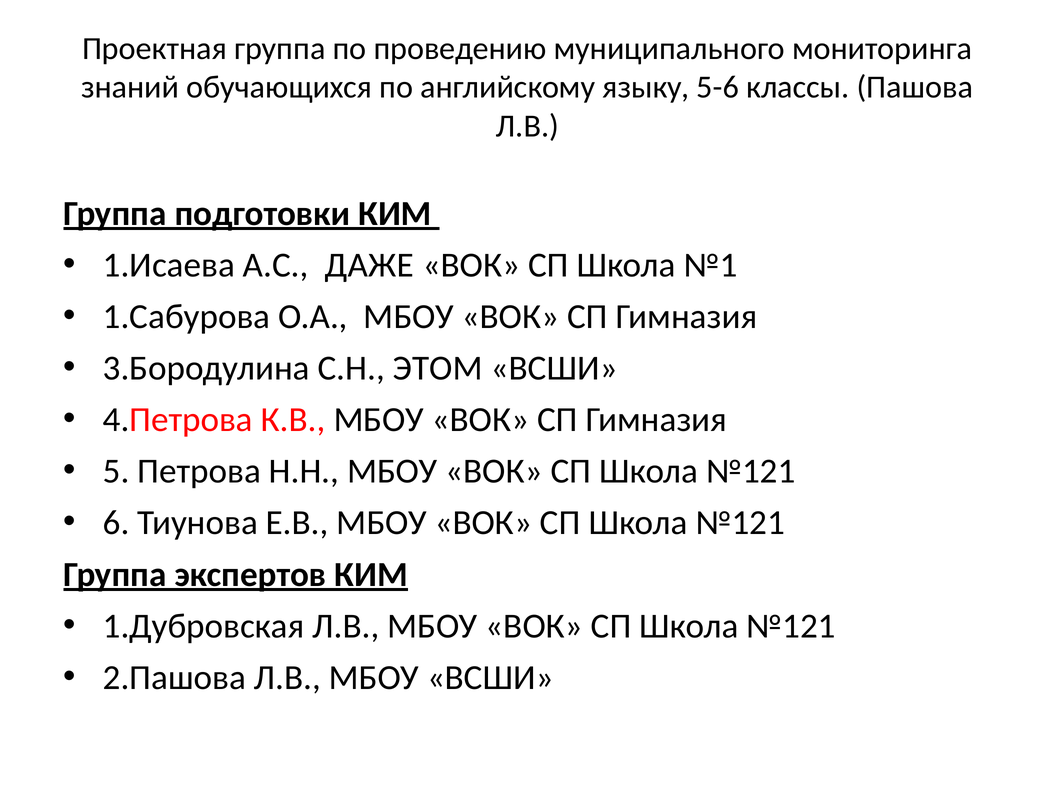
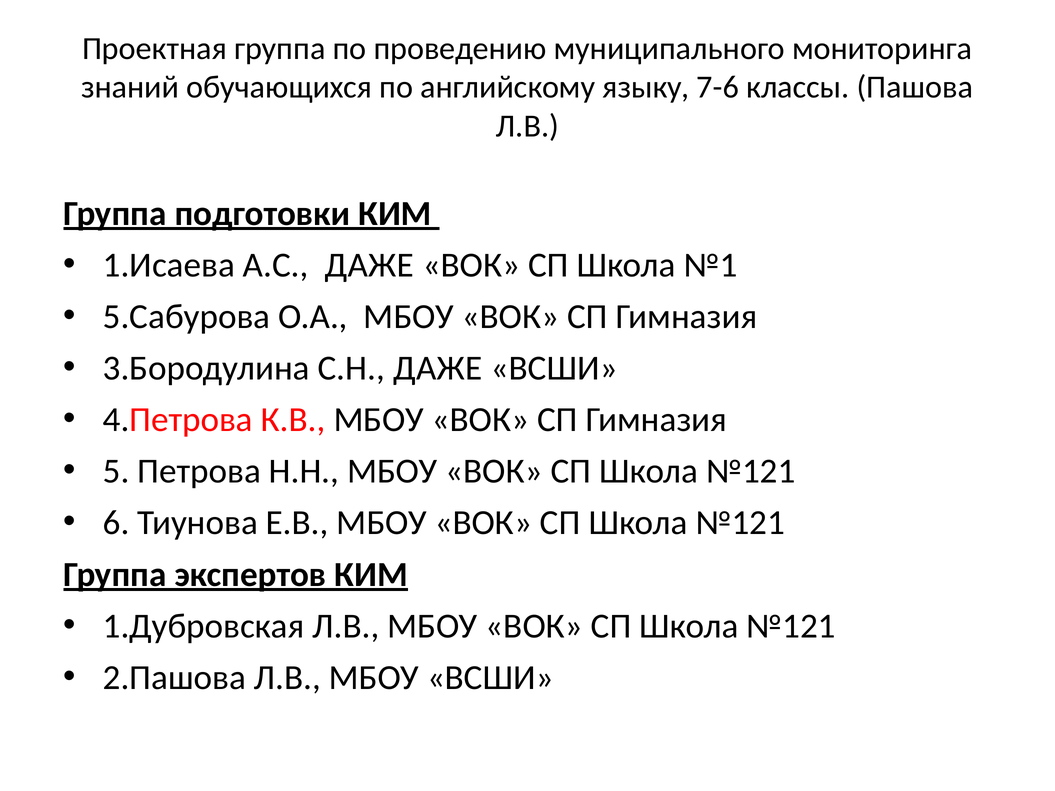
5-6: 5-6 -> 7-6 (718, 87)
1.Сабурова: 1.Сабурова -> 5.Сабурова (187, 317)
С.Н ЭТОМ: ЭТОМ -> ДАЖЕ (438, 368)
